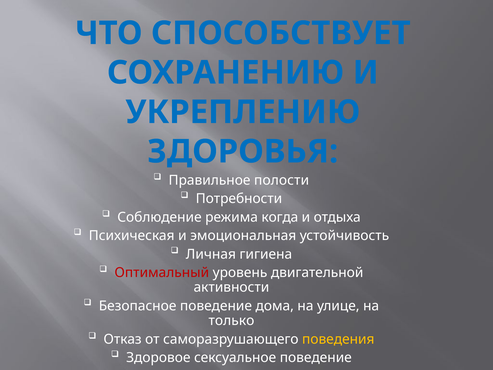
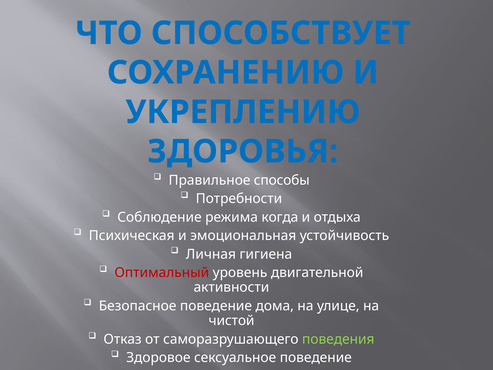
полости: полости -> способы (282, 180)
только: только -> чистой (232, 321)
поведения colour: yellow -> light green (338, 339)
